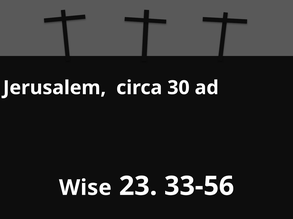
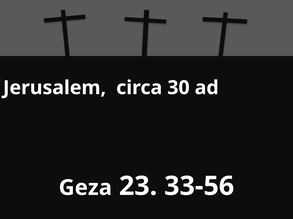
Wise: Wise -> Geza (85, 188)
